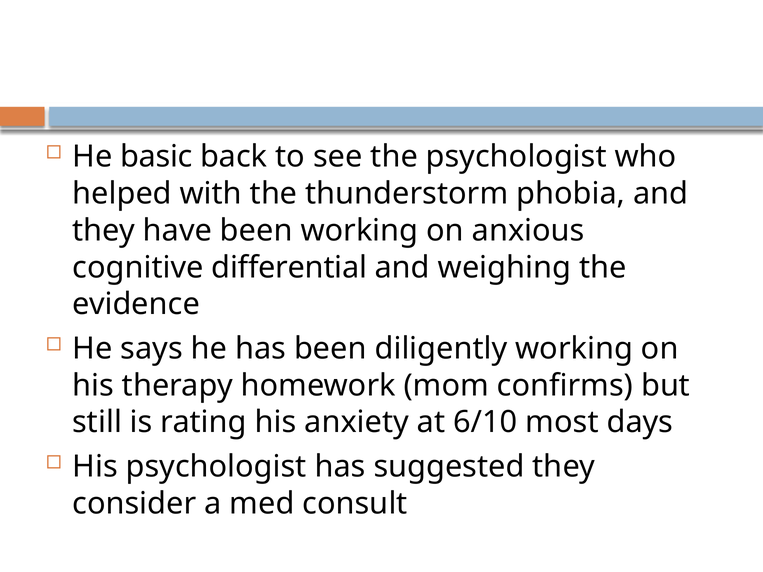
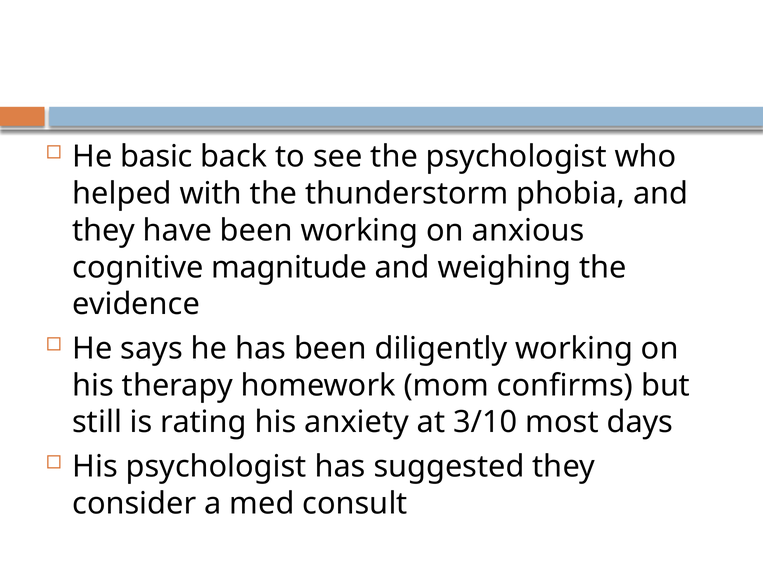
differential: differential -> magnitude (289, 267)
6/10: 6/10 -> 3/10 (485, 422)
